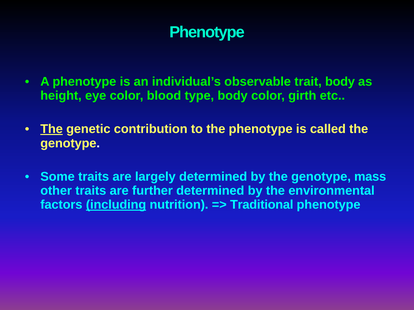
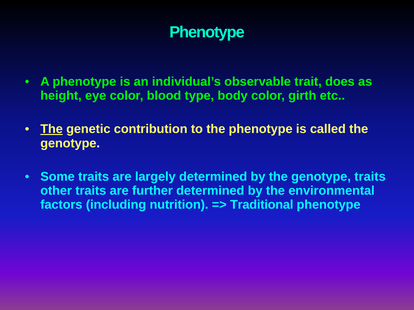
trait body: body -> does (340, 82)
genotype mass: mass -> traits (370, 177)
including underline: present -> none (116, 205)
